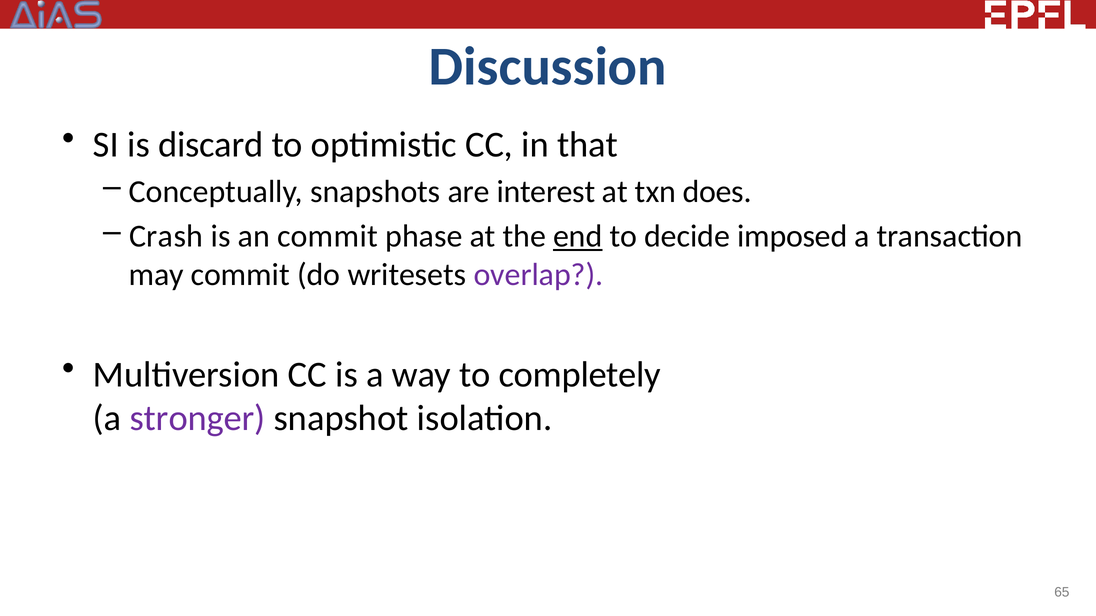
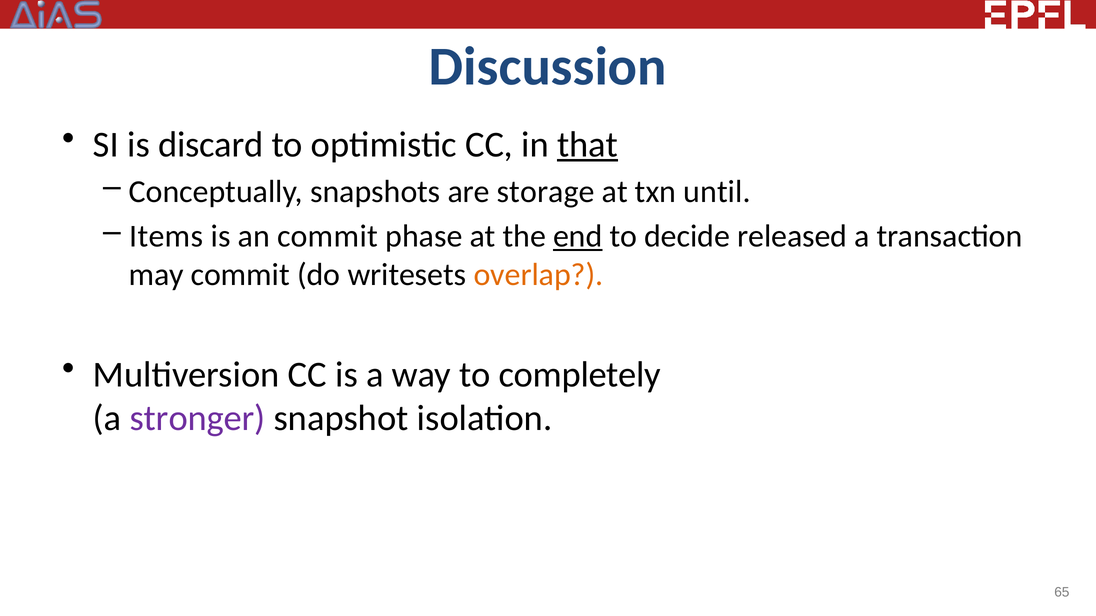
that underline: none -> present (588, 145)
interest: interest -> storage (546, 192)
does: does -> until (717, 192)
Crash: Crash -> Items (166, 237)
imposed: imposed -> released (792, 237)
overlap colour: purple -> orange (538, 275)
